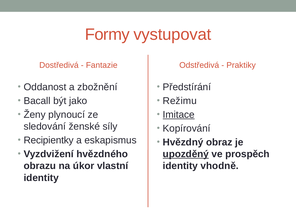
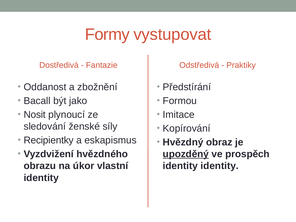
Režimu: Režimu -> Formou (180, 101)
Ženy: Ženy -> Nosit (35, 115)
Imitace underline: present -> none (179, 115)
identity vhodně: vhodně -> identity (220, 166)
